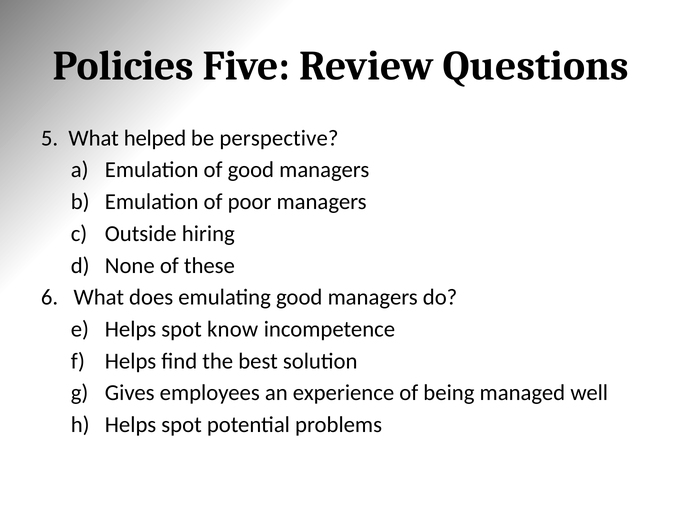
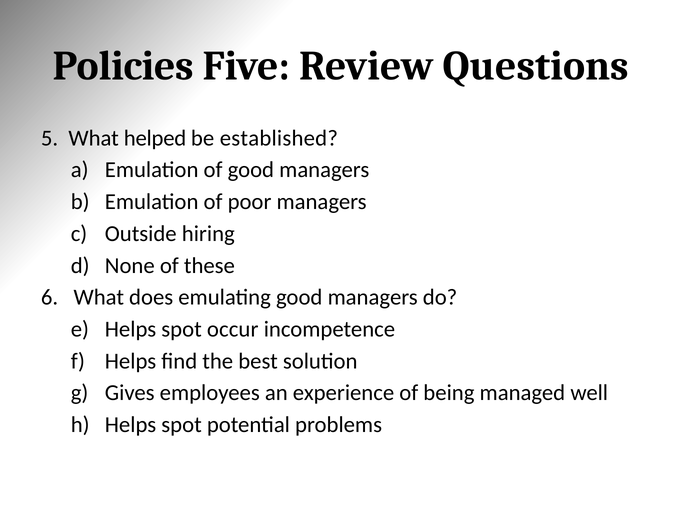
perspective: perspective -> established (279, 138)
know: know -> occur (233, 329)
